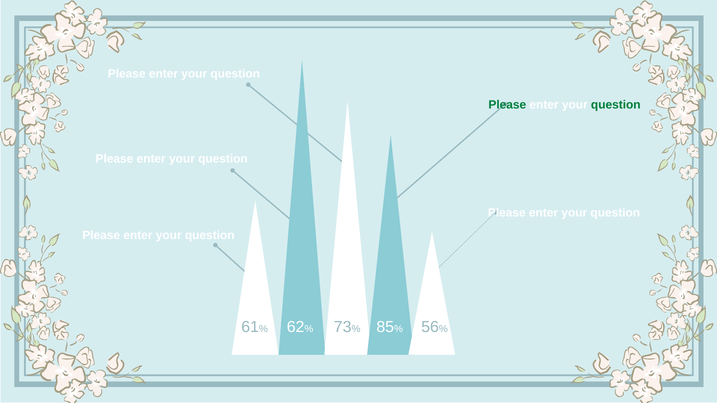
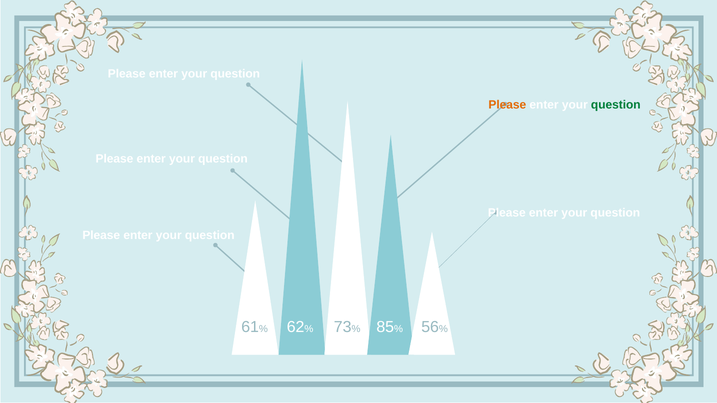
Please colour: green -> orange (507, 105)
